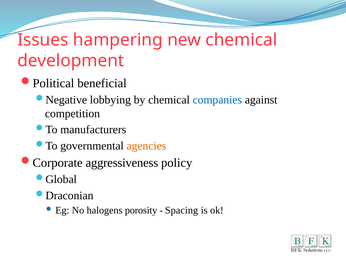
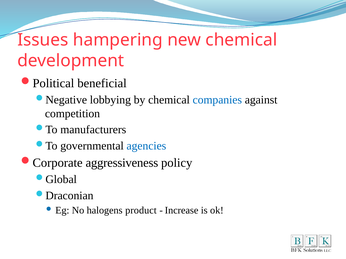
agencies colour: orange -> blue (146, 146)
porosity: porosity -> product (141, 211)
Spacing: Spacing -> Increase (182, 211)
